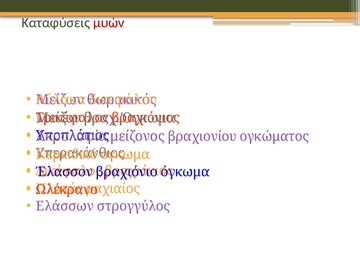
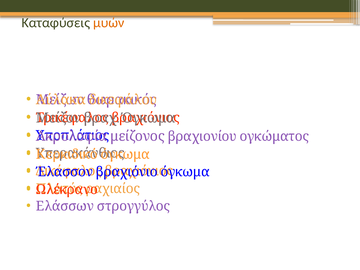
μυών colour: red -> orange (109, 23)
